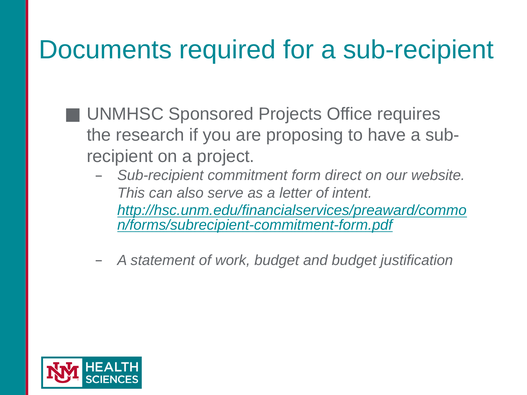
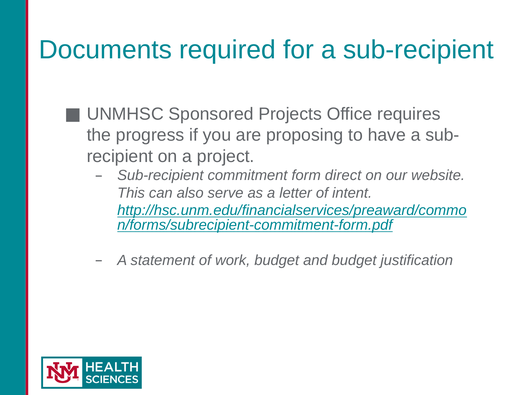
research: research -> progress (150, 135)
